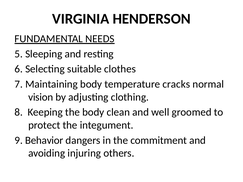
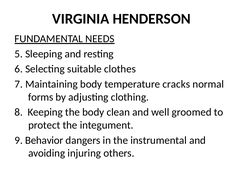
vision: vision -> forms (41, 97)
commitment: commitment -> instrumental (159, 140)
